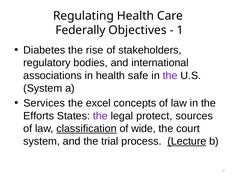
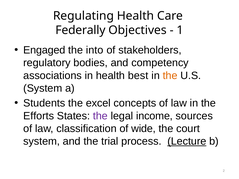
Diabetes: Diabetes -> Engaged (44, 50)
rise: rise -> into (95, 50)
international: international -> competency (160, 63)
safe: safe -> best (138, 76)
the colour: purple -> orange (170, 76)
Services: Services -> Students (44, 103)
protect: protect -> income (154, 116)
classification underline: present -> none (86, 129)
